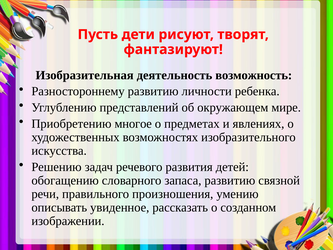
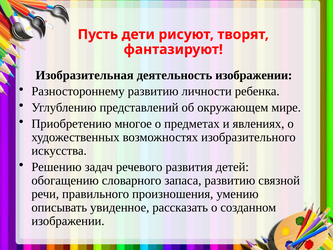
деятельность возможность: возможность -> изображении (254, 75)
